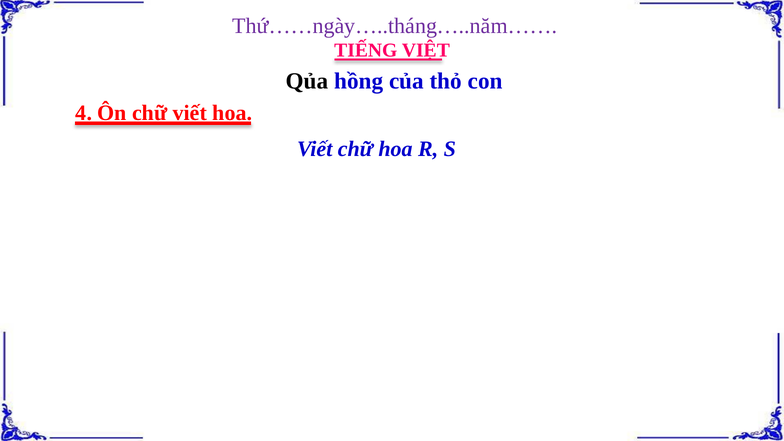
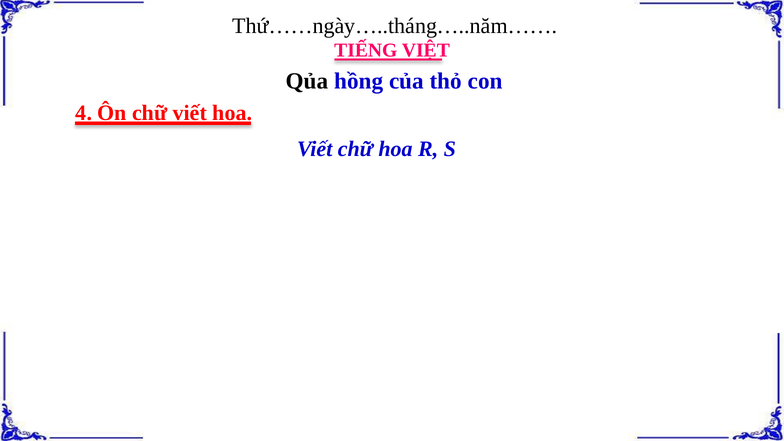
Thứ……ngày…..tháng…..năm…… colour: purple -> black (395, 26)
